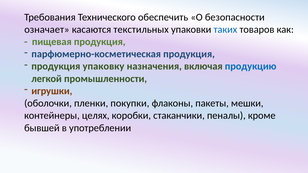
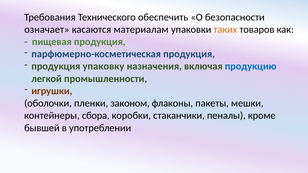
текстильных: текстильных -> материалам (141, 29)
таких colour: blue -> orange (225, 29)
покупки: покупки -> законом (130, 103)
целях: целях -> сбора (96, 116)
